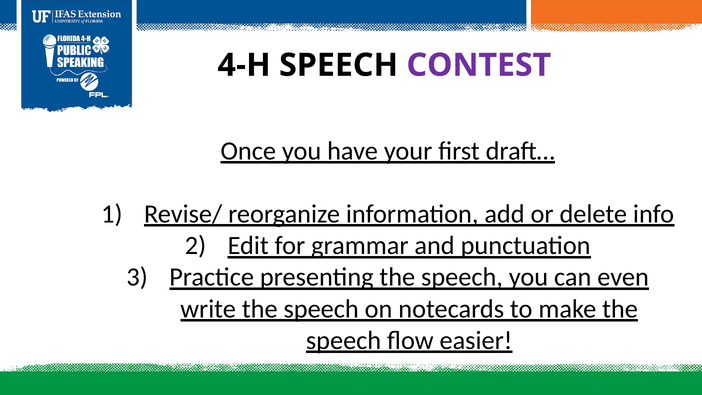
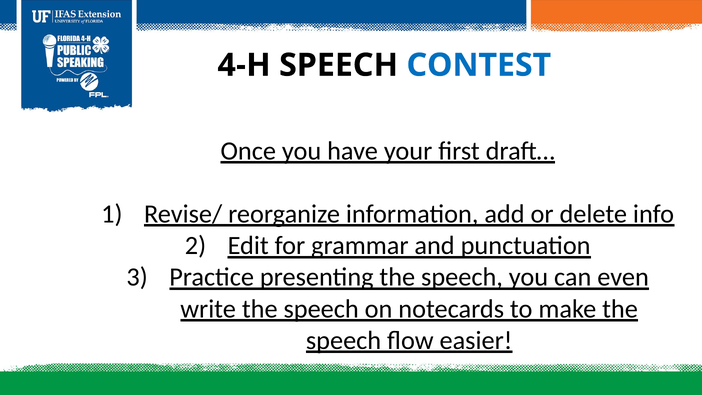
CONTEST colour: purple -> blue (479, 65)
